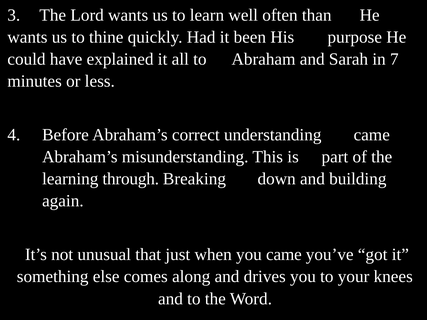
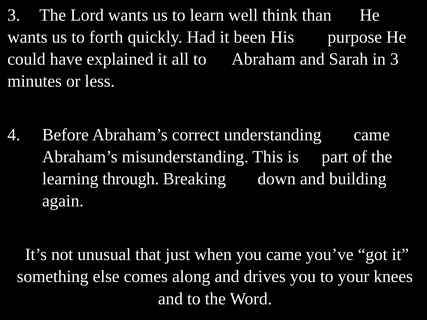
often: often -> think (280, 15)
thine: thine -> forth (106, 37)
in 7: 7 -> 3 (394, 59)
